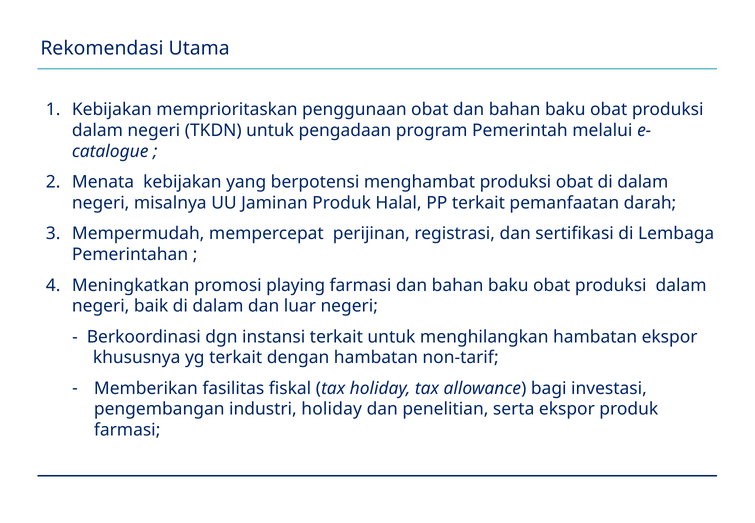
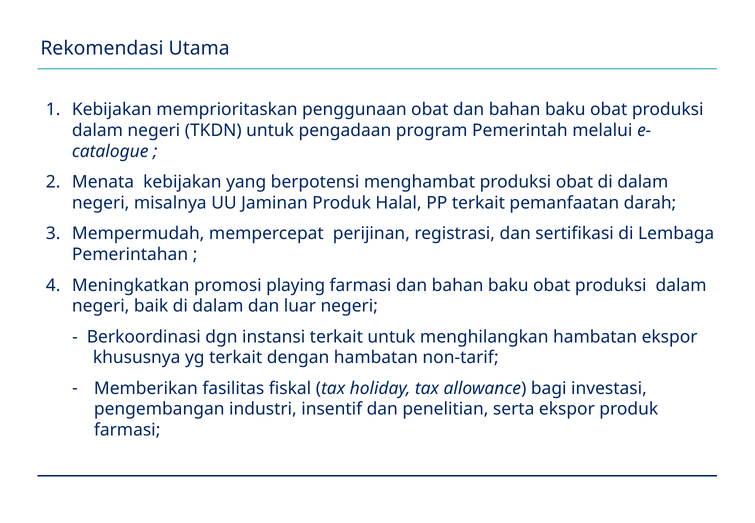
industri holiday: holiday -> insentif (332, 409)
